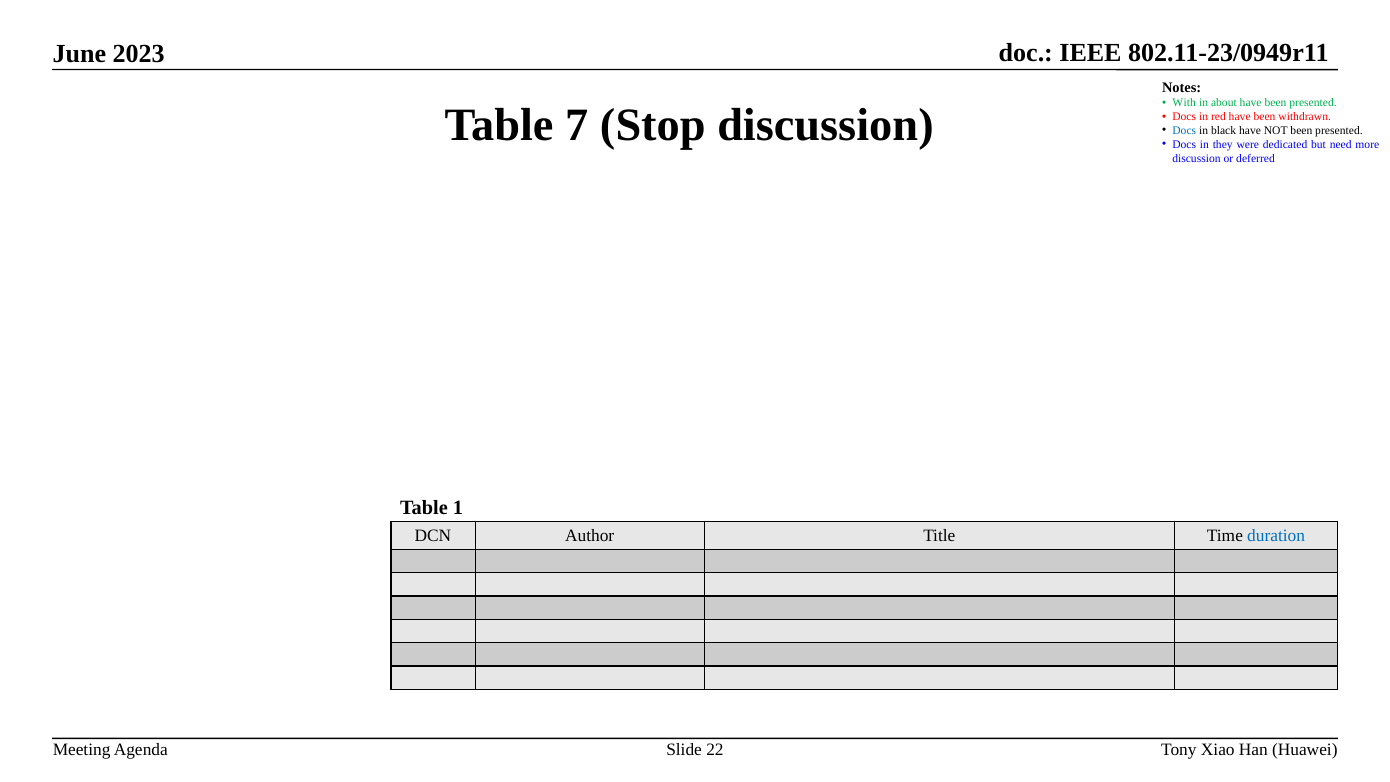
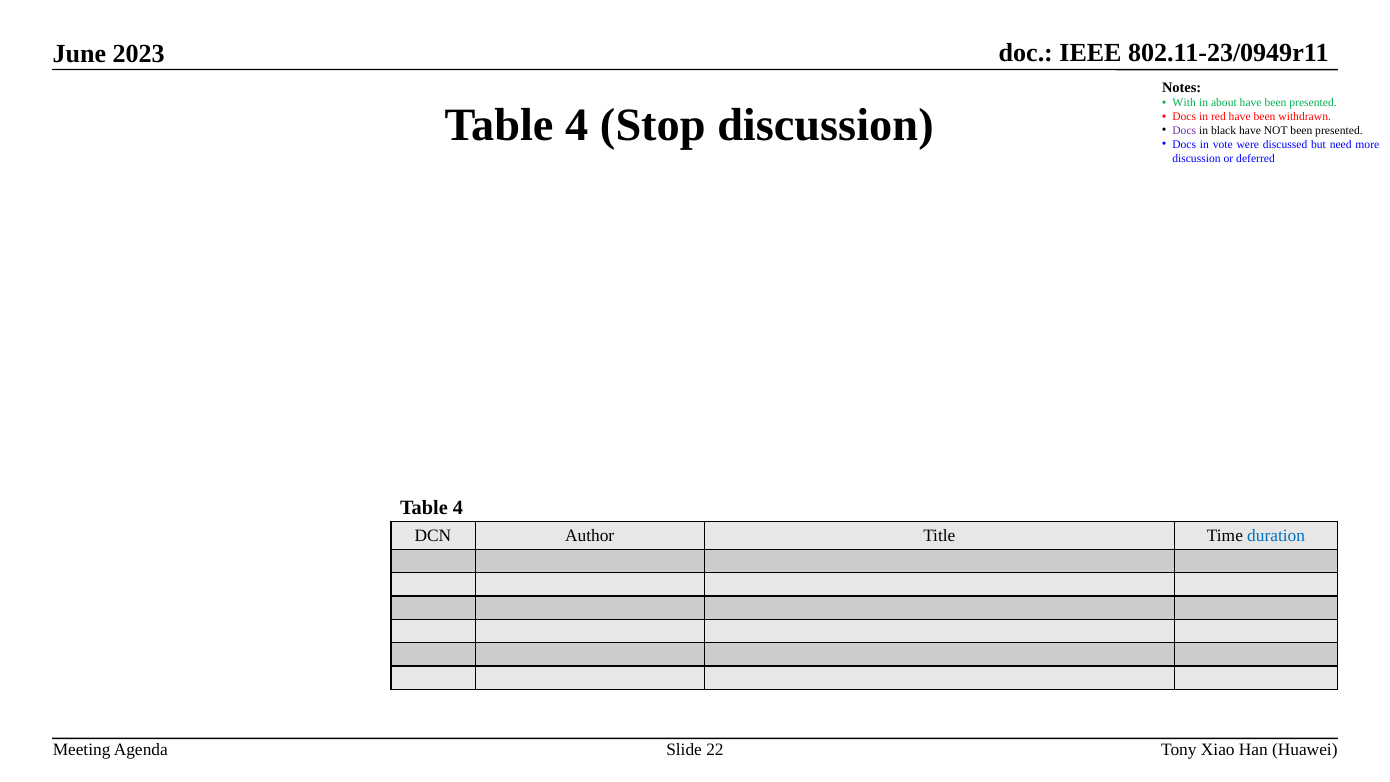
7: 7 -> 4 (577, 125)
Docs colour: blue -> purple (1184, 131)
they: they -> vote (1223, 145)
dedicated: dedicated -> discussed (1285, 145)
1: 1 -> 4 (458, 508)
